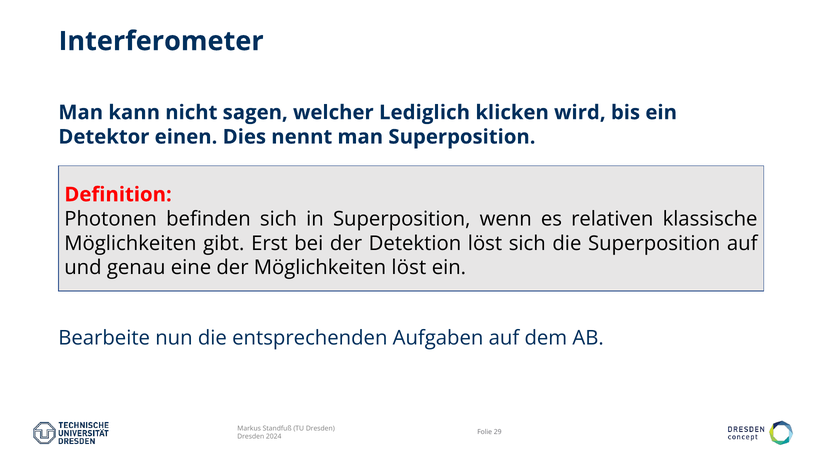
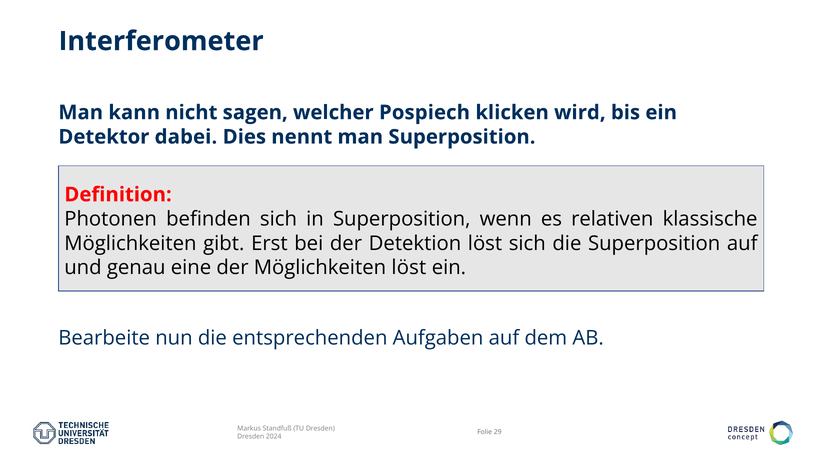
Lediglich: Lediglich -> Pospiech (424, 113)
einen: einen -> dabei (186, 137)
